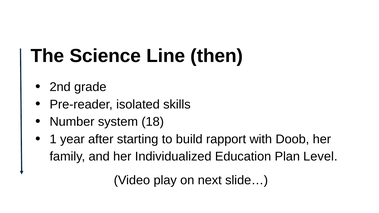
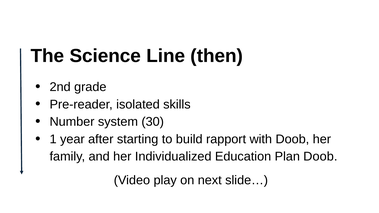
18: 18 -> 30 (153, 122)
Plan Level: Level -> Doob (320, 157)
